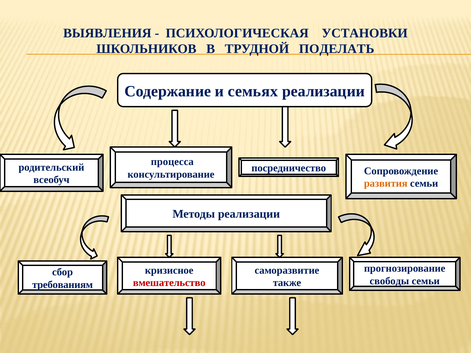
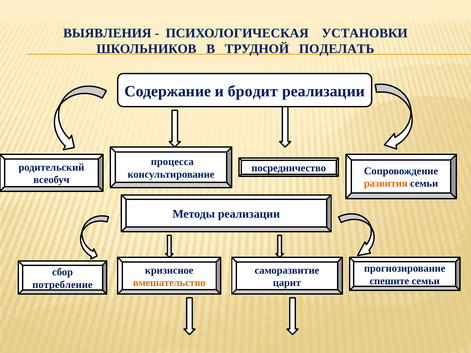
семьях: семьях -> бродит (253, 91)
свободы: свободы -> спешите (389, 281)
вмешательство colour: red -> orange (169, 283)
также: также -> царит (287, 283)
требованиям: требованиям -> потребление (62, 285)
